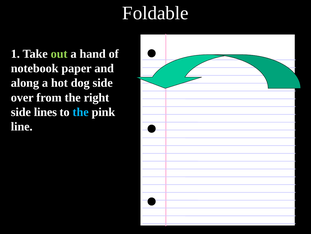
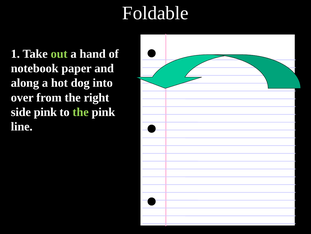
dog side: side -> into (103, 83)
side lines: lines -> pink (45, 112)
the colour: light blue -> light green (81, 112)
